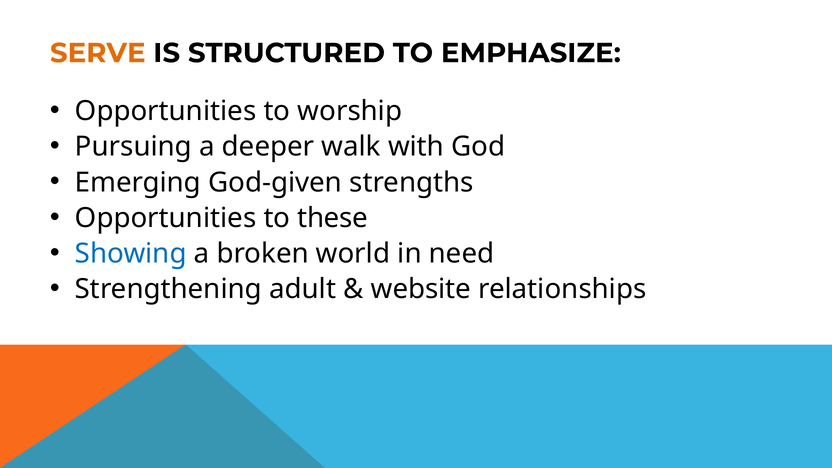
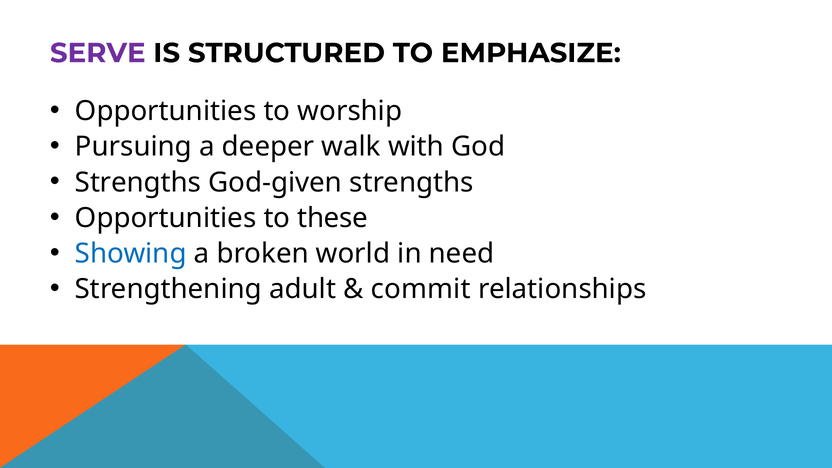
SERVE colour: orange -> purple (98, 53)
Emerging: Emerging -> Strengths (138, 182)
website: website -> commit (421, 289)
